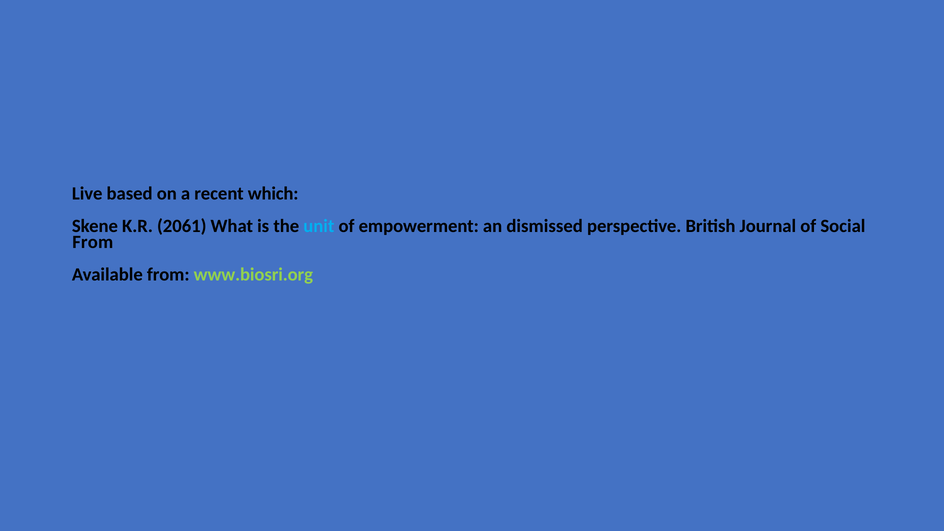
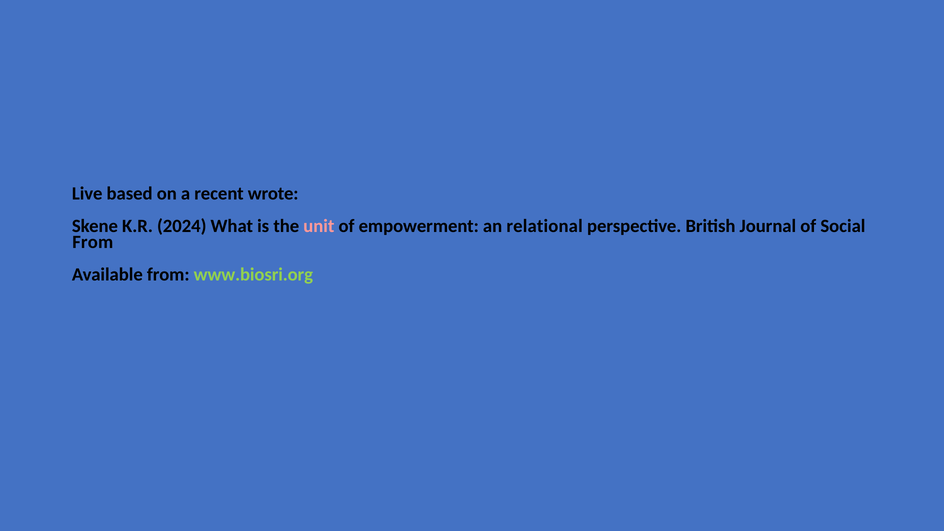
which: which -> wrote (273, 194)
2061: 2061 -> 2024 (182, 226)
unit colour: light blue -> pink (319, 226)
dismissed: dismissed -> relational (545, 226)
